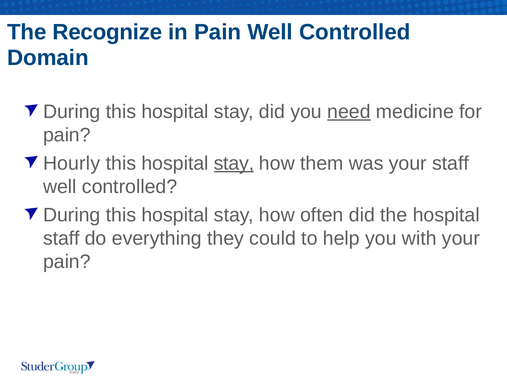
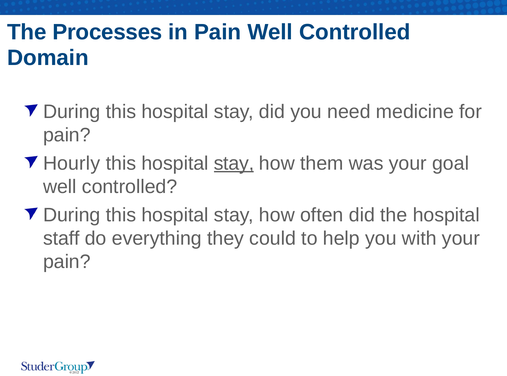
Recognize: Recognize -> Processes (107, 32)
need underline: present -> none (349, 112)
your staff: staff -> goal (451, 164)
